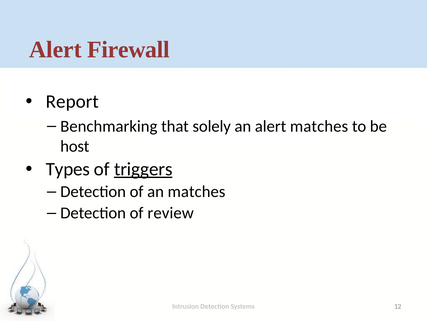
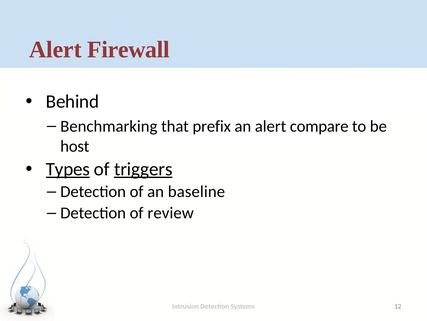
Report: Report -> Behind (72, 101)
solely: solely -> prefix (212, 126)
alert matches: matches -> compare (319, 126)
Types underline: none -> present (68, 169)
an matches: matches -> baseline (196, 191)
